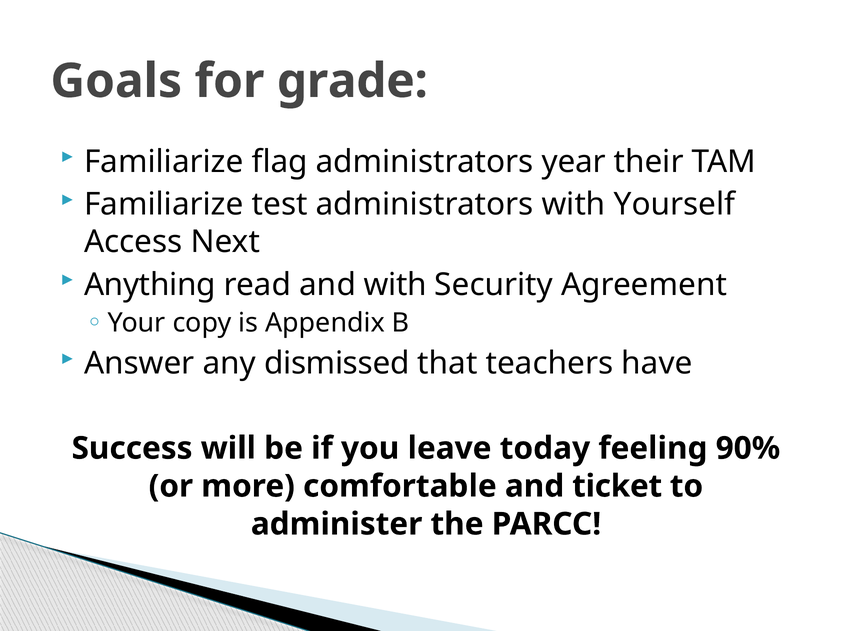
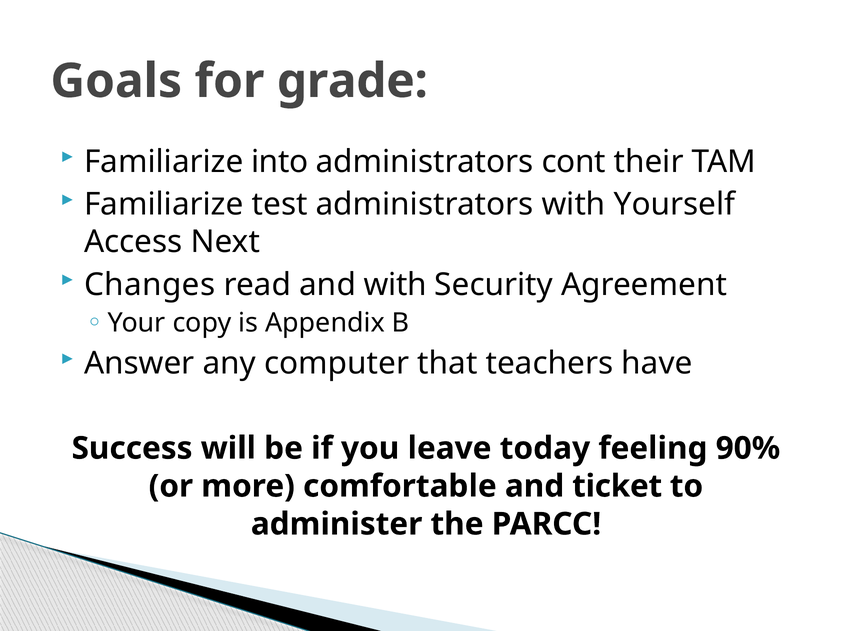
flag: flag -> into (280, 162)
year: year -> cont (574, 162)
Anything: Anything -> Changes (150, 285)
dismissed: dismissed -> computer (337, 363)
